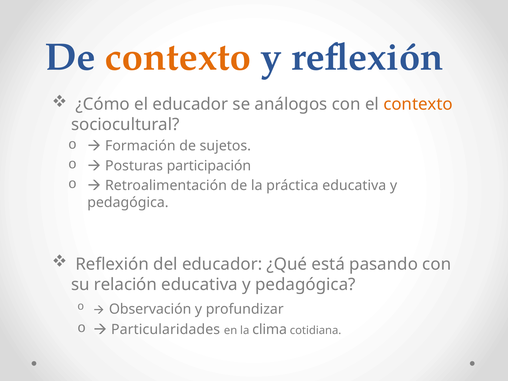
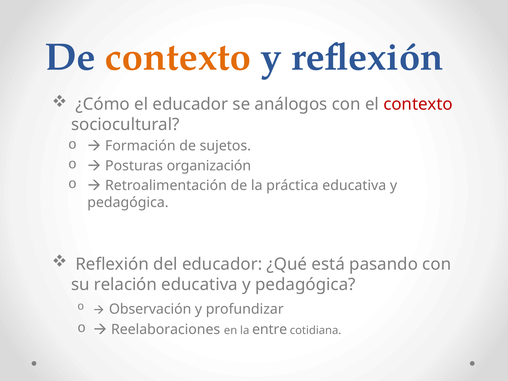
contexto colour: orange -> red (418, 104)
participación: participación -> organización (209, 166)
Particularidades: Particularidades -> Reelaboraciones (166, 329)
clima: clima -> entre (270, 329)
